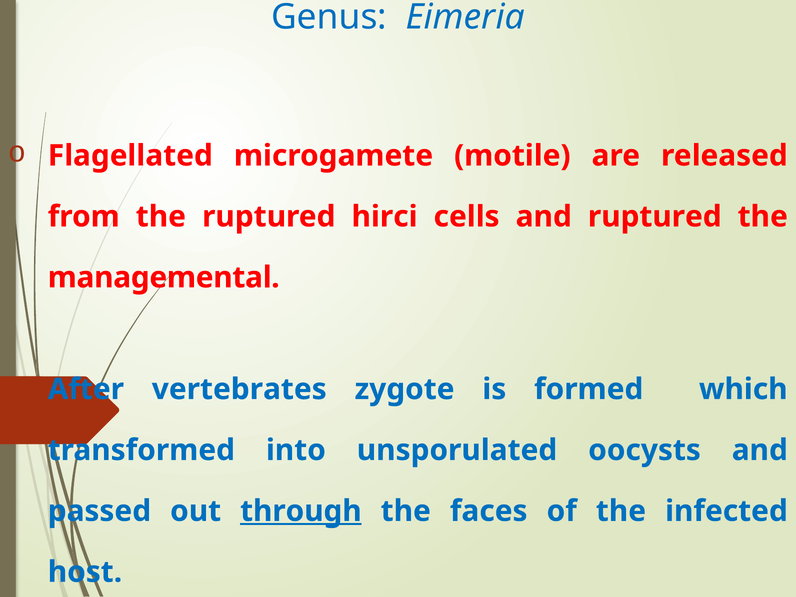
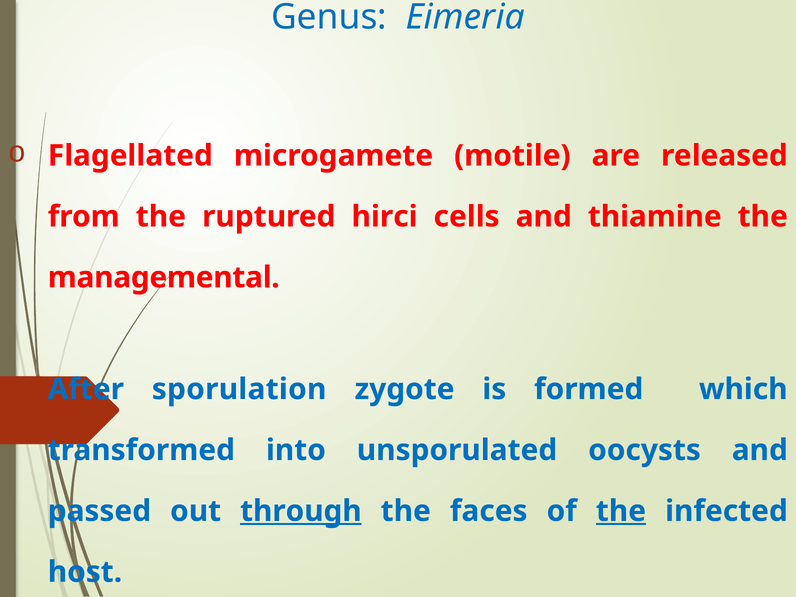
and ruptured: ruptured -> thiamine (655, 217)
vertebrates: vertebrates -> sporulation (239, 389)
the underline: none -> present (621, 511)
